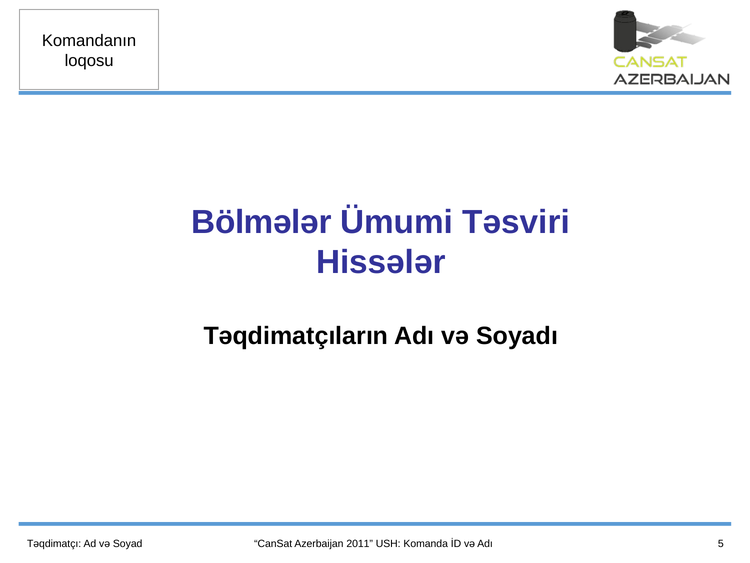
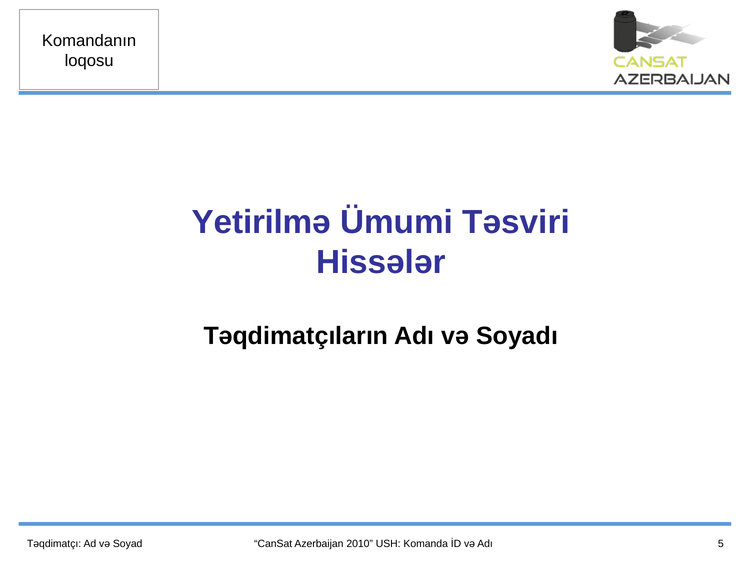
Bölmələr: Bölmələr -> Yetirilmə (261, 222)
2011: 2011 -> 2010 (360, 543)
